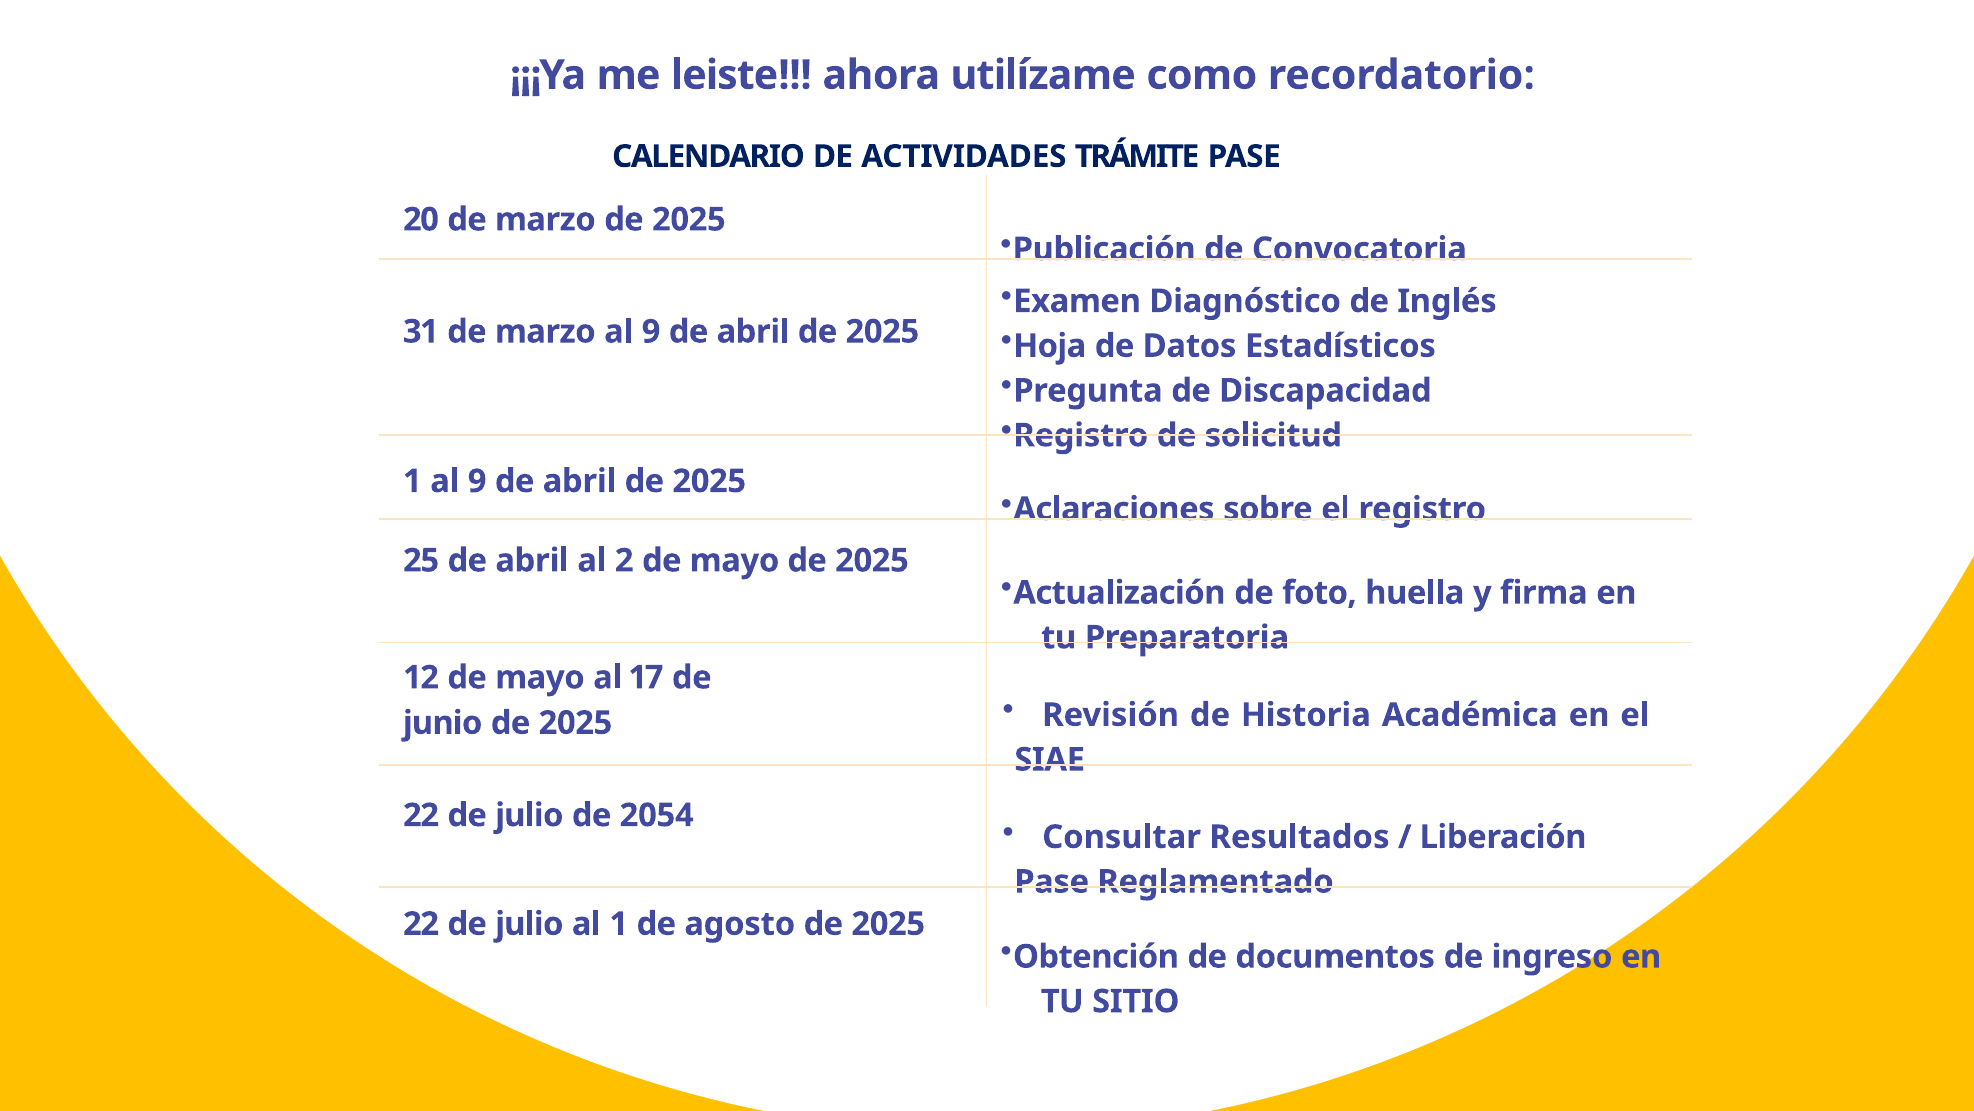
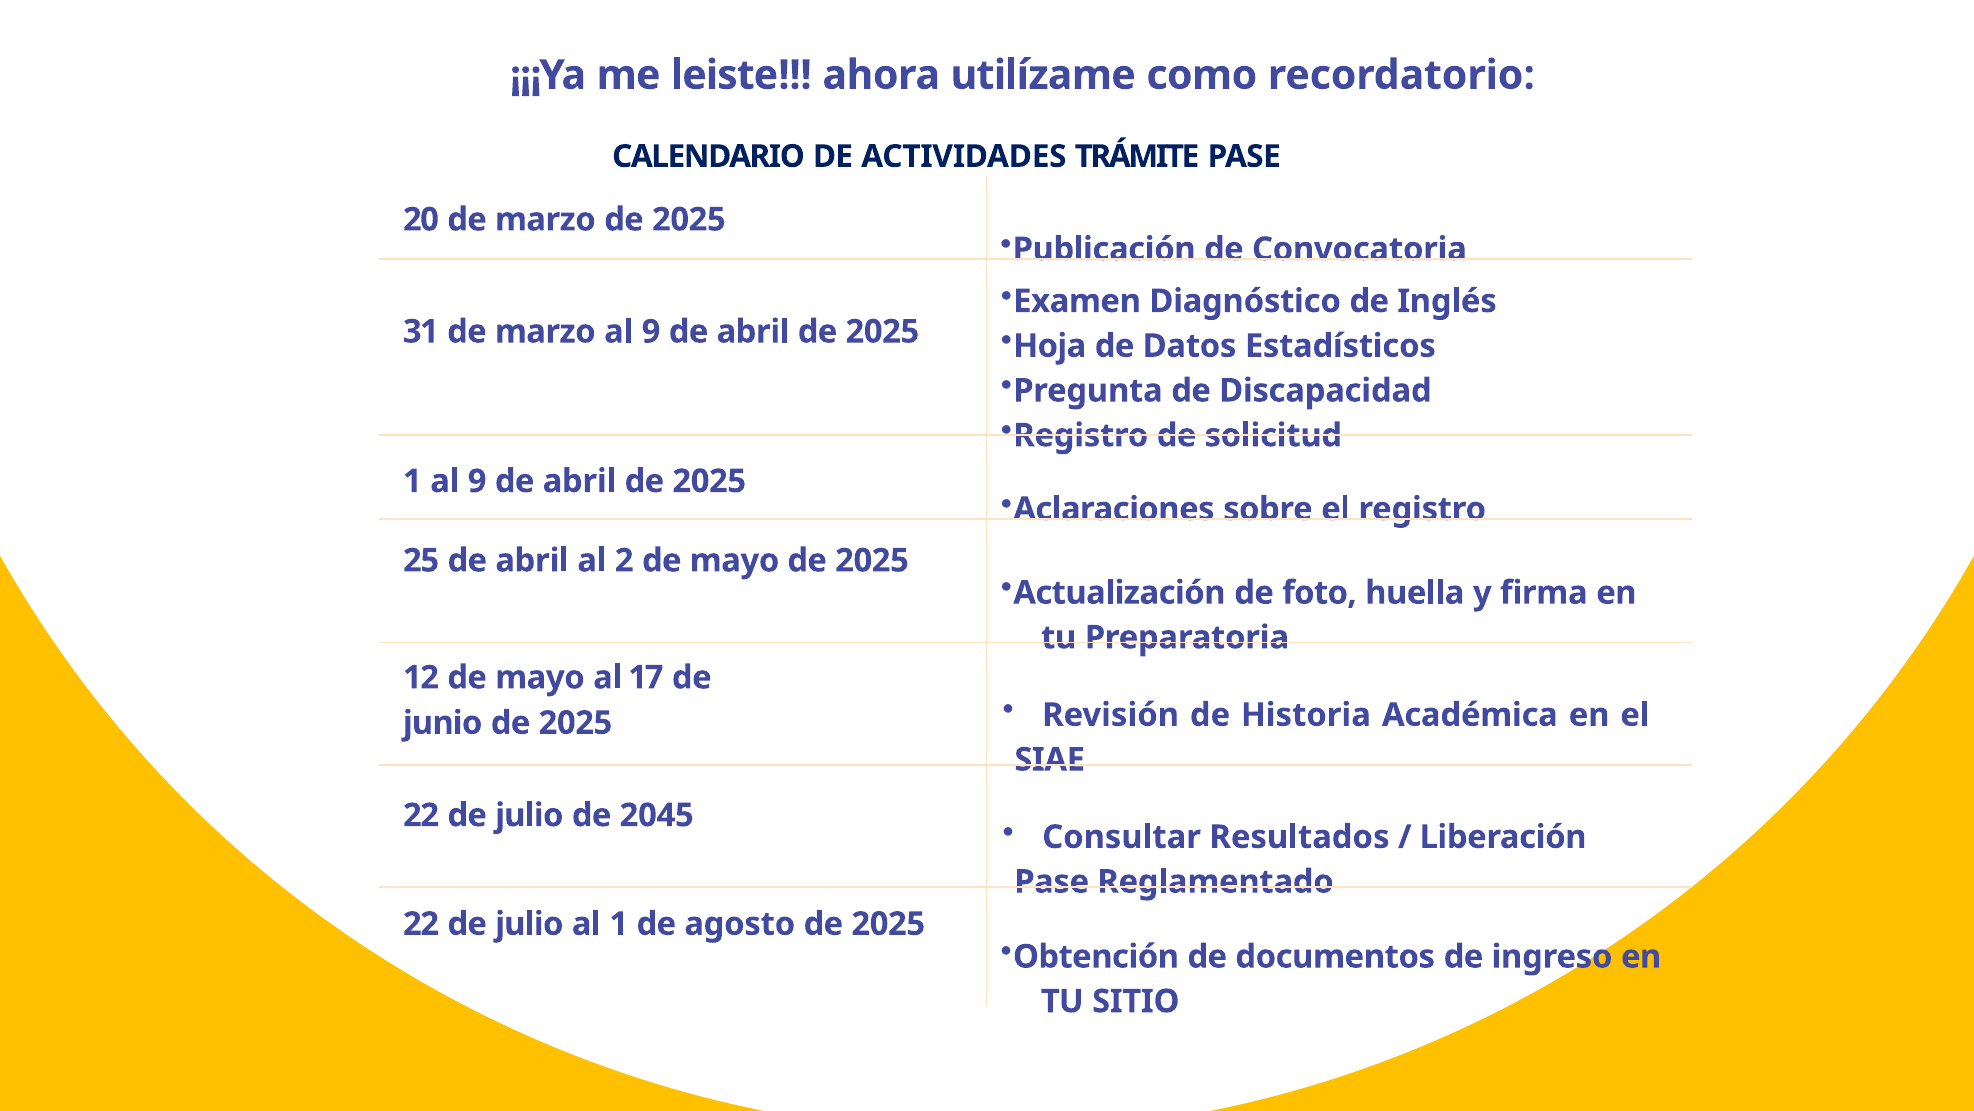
2054: 2054 -> 2045 (657, 815)
